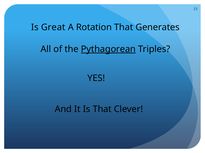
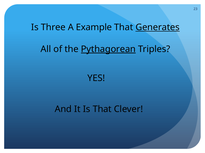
Great: Great -> Three (53, 27)
Rotation: Rotation -> Example (94, 27)
Generates underline: none -> present (158, 27)
